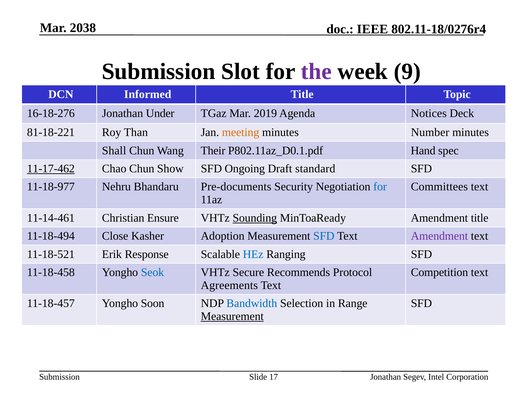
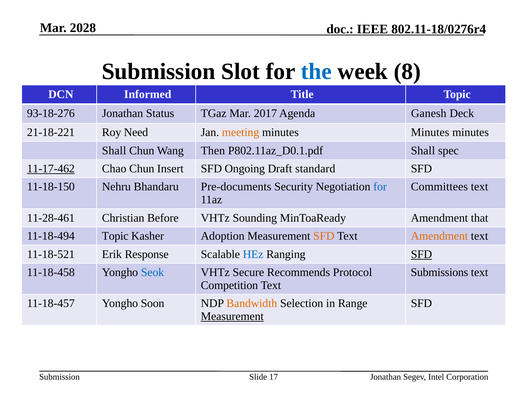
2038: 2038 -> 2028 (83, 28)
the colour: purple -> blue (316, 71)
9: 9 -> 8 (407, 71)
16-18-276: 16-18-276 -> 93-18-276 (51, 113)
Under: Under -> Status (160, 113)
2019: 2019 -> 2017 (265, 113)
Notices: Notices -> Ganesh (429, 113)
81-18-221: 81-18-221 -> 21-18-221 (51, 132)
Than: Than -> Need (136, 132)
Number: Number -> Minutes (430, 132)
Their: Their -> Then (213, 150)
Hand: Hand -> Shall (423, 150)
Show: Show -> Insert (170, 168)
11-18-977: 11-18-977 -> 11-18-150 (51, 186)
11-14-461: 11-14-461 -> 11-28-461 (51, 217)
Ensure: Ensure -> Before (163, 217)
Sounding underline: present -> none (255, 217)
Amendment title: title -> that (480, 217)
11-18-494 Close: Close -> Topic (115, 236)
SFD colour: blue -> orange (324, 236)
Amendment colour: purple -> orange (439, 236)
SFD underline: none -> present (421, 254)
Competition: Competition -> Submissions (439, 272)
Agreements: Agreements -> Competition (229, 285)
Bandwidth colour: blue -> orange (252, 303)
